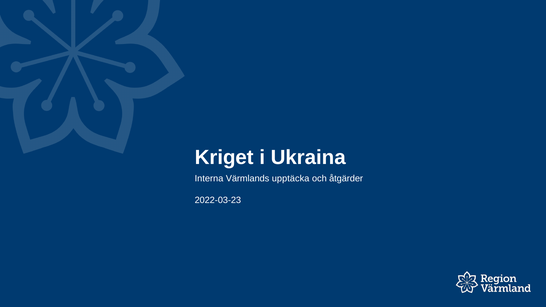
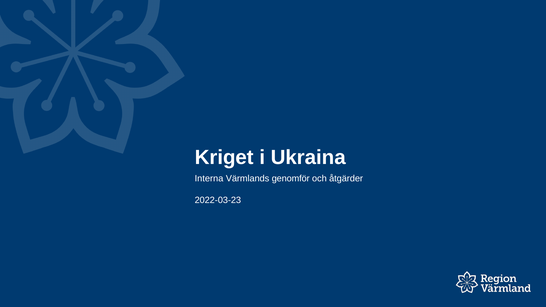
upptäcka: upptäcka -> genomför (291, 179)
